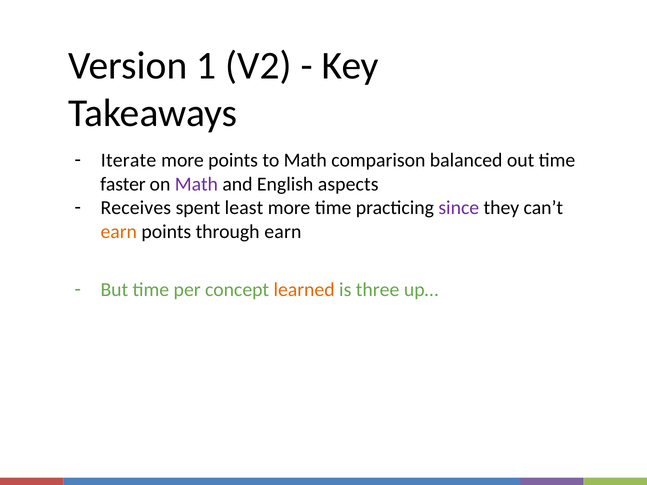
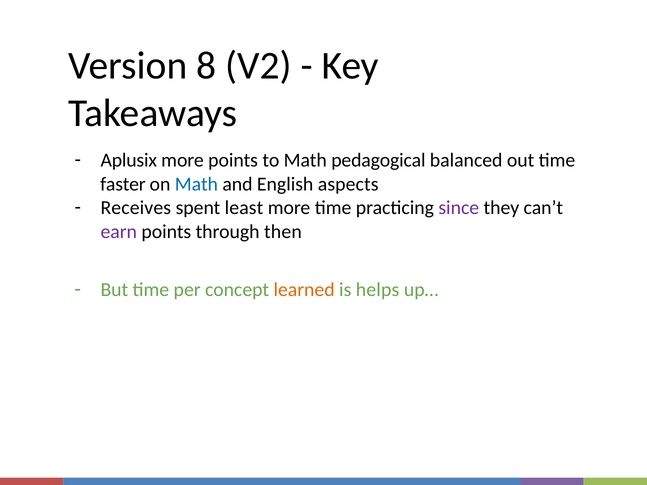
1: 1 -> 8 (206, 66)
Iterate: Iterate -> Aplusix (129, 161)
comparison: comparison -> pedagogical (378, 161)
Math colour: purple -> blue (196, 184)
earn colour: orange -> purple (119, 232)
through earn: earn -> then (283, 232)
three: three -> helps (378, 290)
